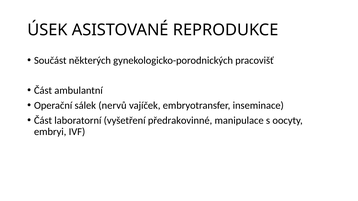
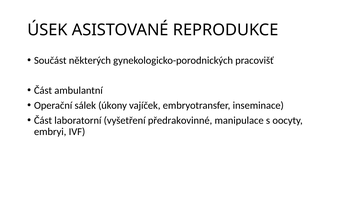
nervů: nervů -> úkony (113, 106)
